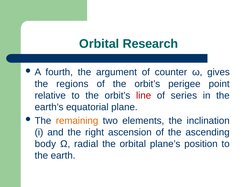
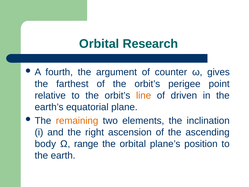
regions: regions -> farthest (72, 84)
line colour: red -> orange (144, 95)
series: series -> driven (184, 95)
radial: radial -> range (86, 144)
